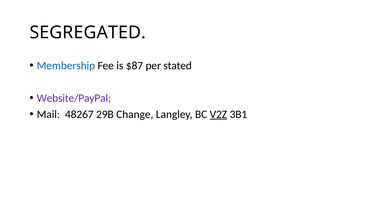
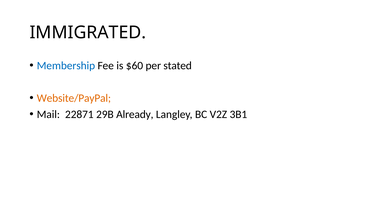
SEGREGATED: SEGREGATED -> IMMIGRATED (88, 33)
$87: $87 -> $60 (134, 65)
Website/PayPal colour: purple -> orange (74, 98)
48267: 48267 -> 22871 (79, 114)
Change: Change -> Already (135, 114)
V2Z underline: present -> none (218, 114)
